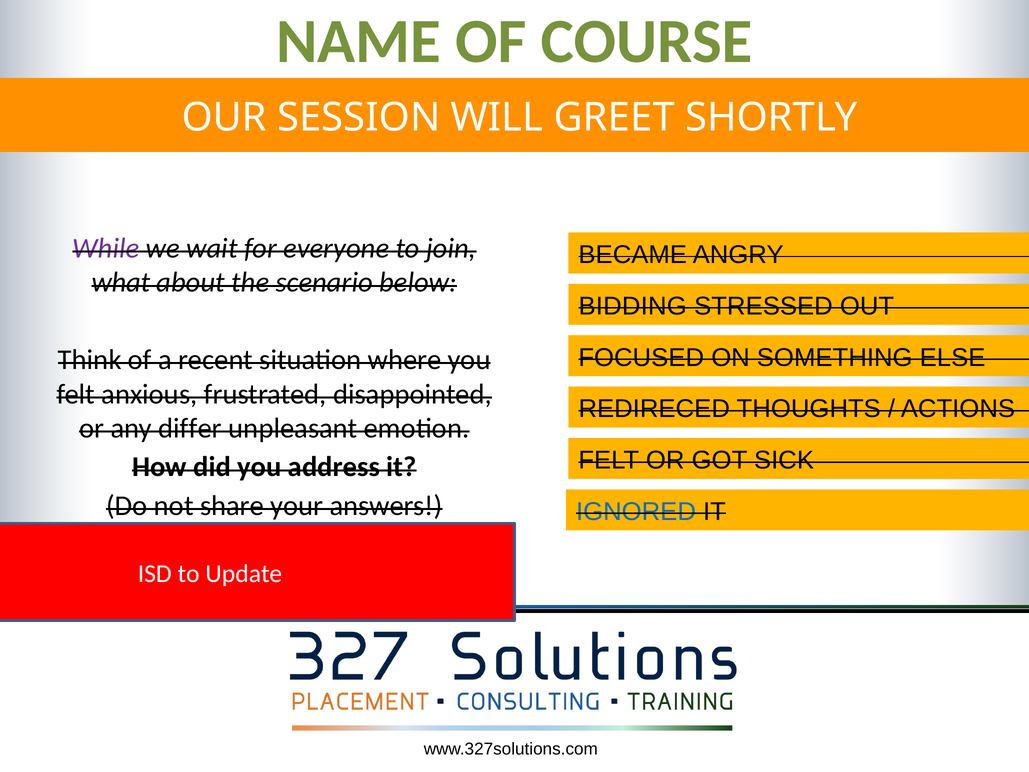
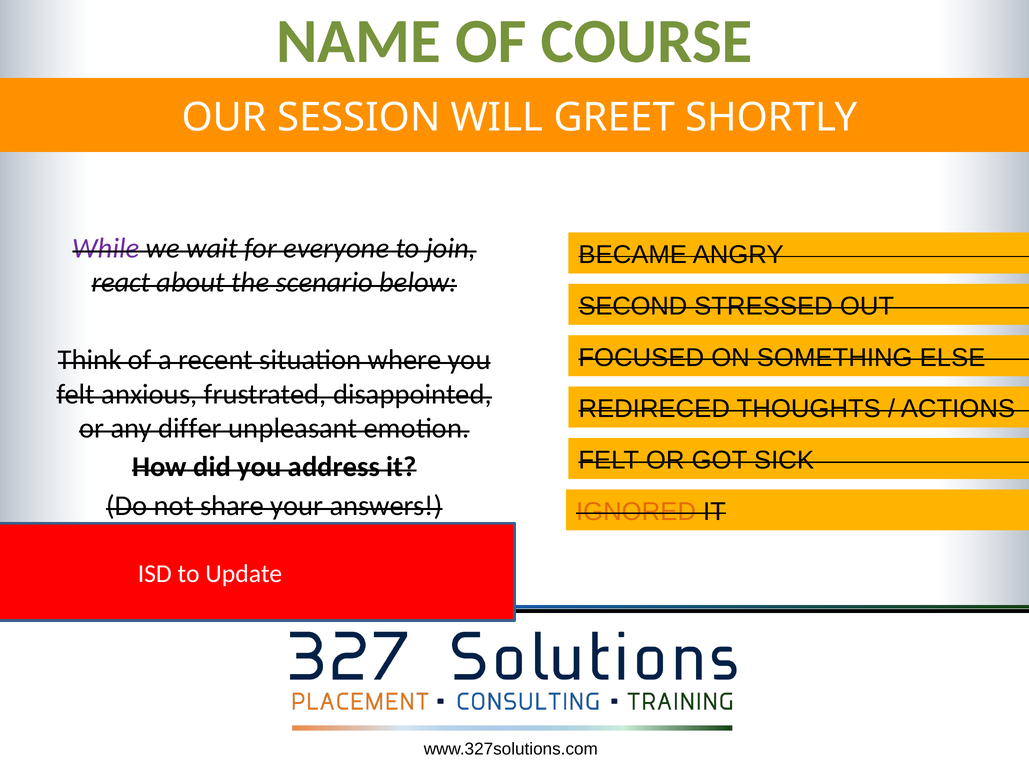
what: what -> react (121, 282)
BIDDING: BIDDING -> SECOND (633, 306)
IGNORED colour: blue -> orange (636, 512)
